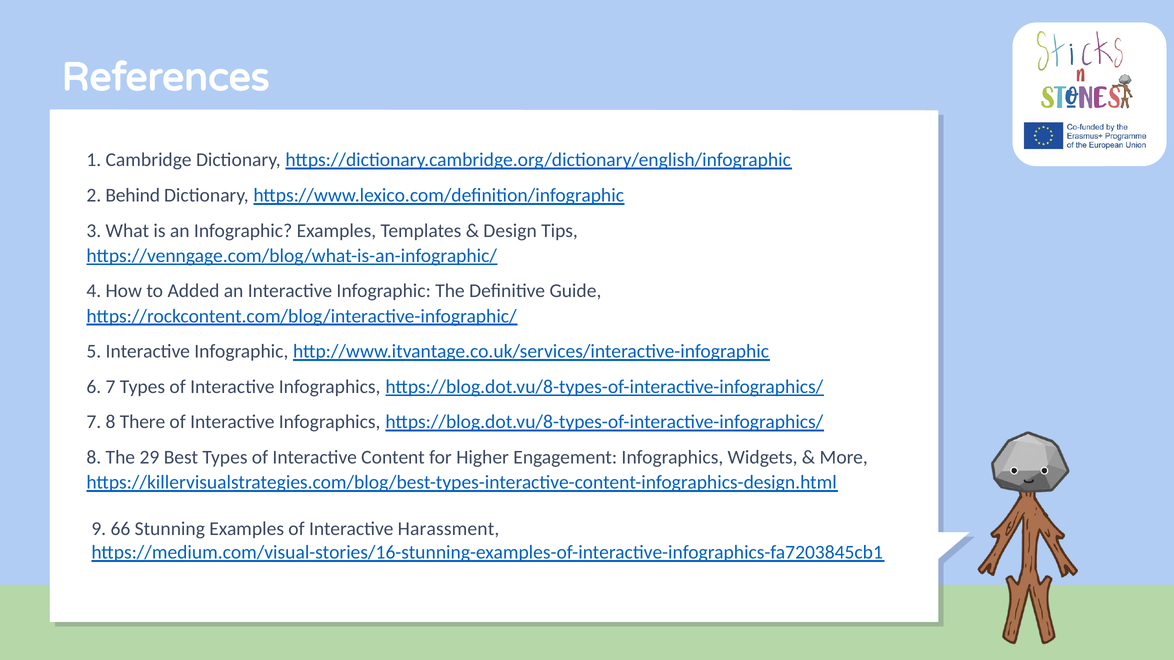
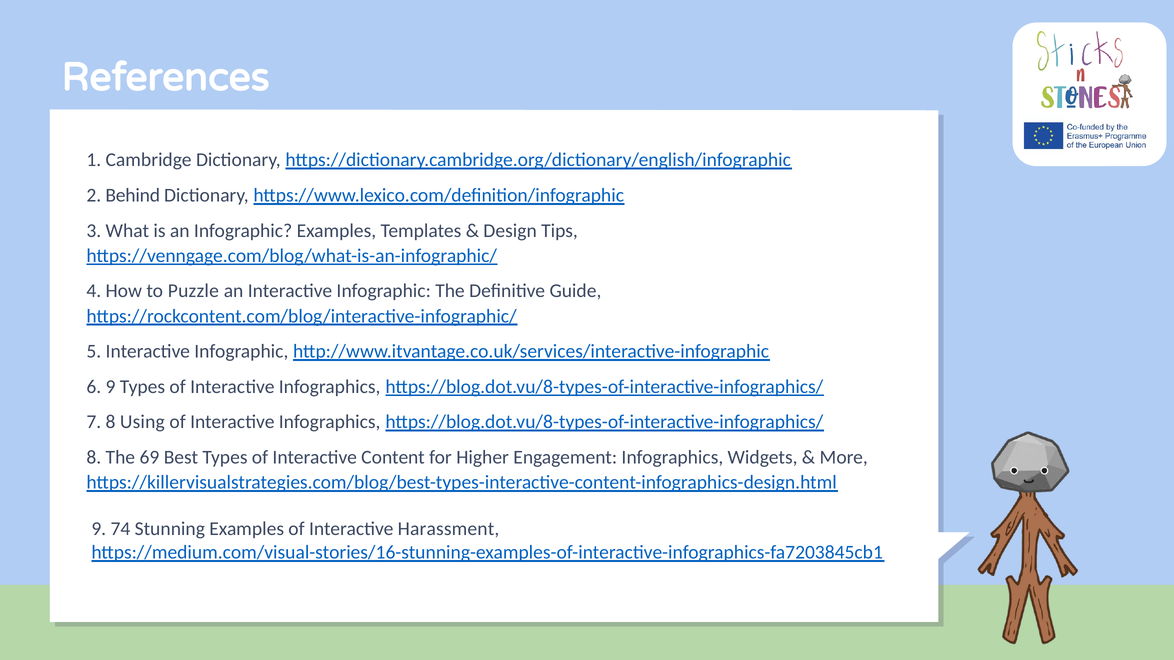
Added: Added -> Puzzle (193, 291)
6 7: 7 -> 9 (111, 387)
There: There -> Using (142, 422)
29: 29 -> 69 (149, 457)
66: 66 -> 74 (120, 529)
